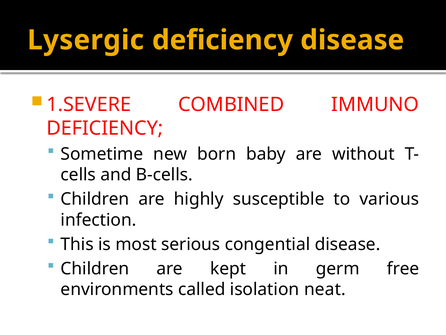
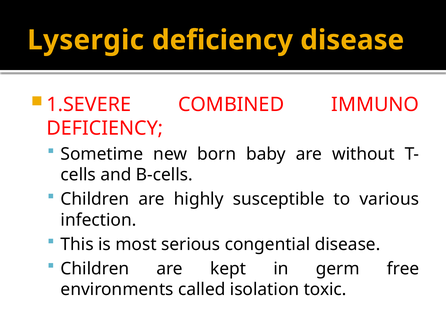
neat: neat -> toxic (325, 289)
